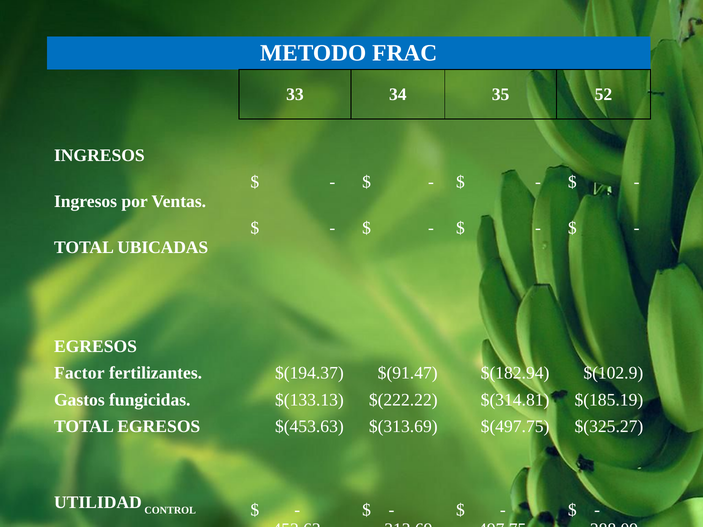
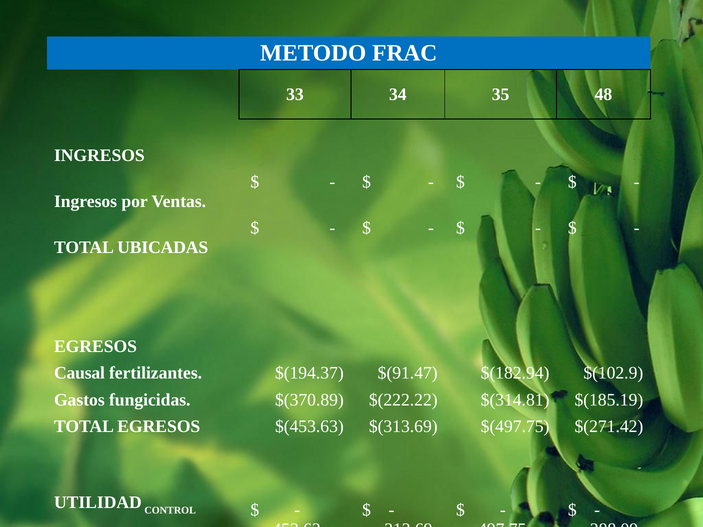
52: 52 -> 48 (603, 95)
Factor: Factor -> Causal (79, 373)
$(133.13: $(133.13 -> $(370.89 (309, 400)
$(325.27: $(325.27 -> $(271.42 (609, 427)
